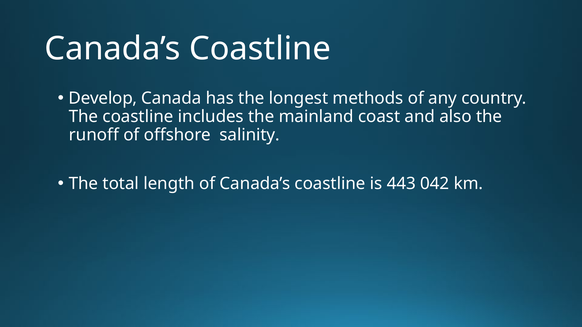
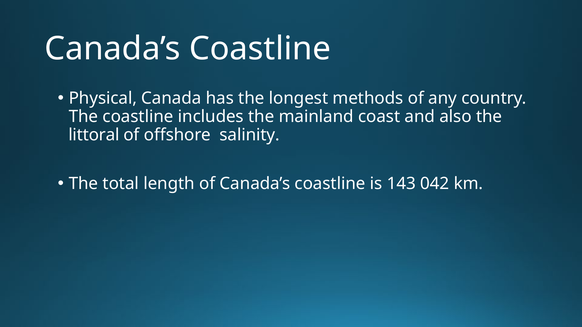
Develop: Develop -> Physical (103, 98)
runoff: runoff -> littoral (94, 135)
443: 443 -> 143 (401, 184)
